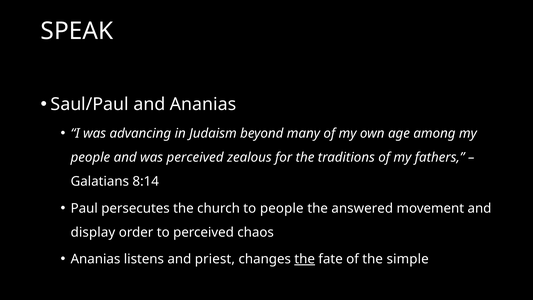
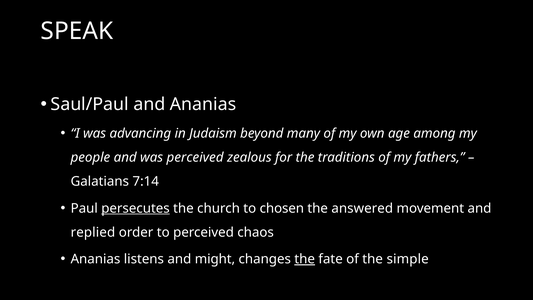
8:14: 8:14 -> 7:14 (146, 181)
persecutes underline: none -> present (135, 208)
to people: people -> chosen (282, 208)
display: display -> replied (93, 232)
priest: priest -> might (215, 259)
